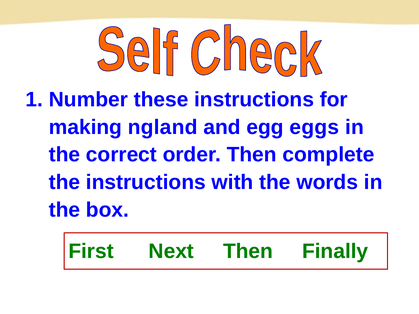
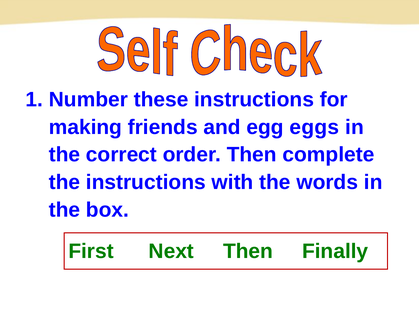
ngland: ngland -> friends (163, 127)
